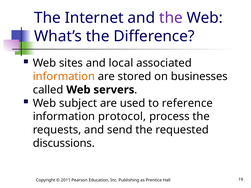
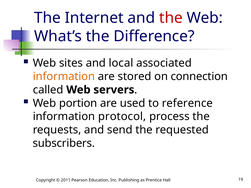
the colour: purple -> red (171, 18)
businesses: businesses -> connection (199, 76)
subject: subject -> portion (78, 103)
discussions: discussions -> subscribers (64, 143)
